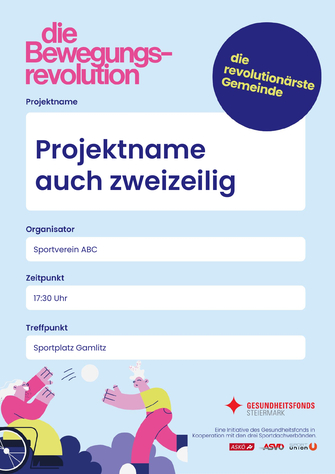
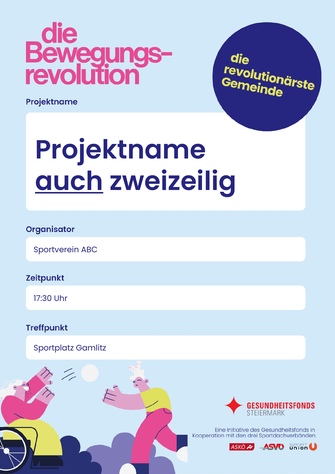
auch underline: none -> present (69, 181)
